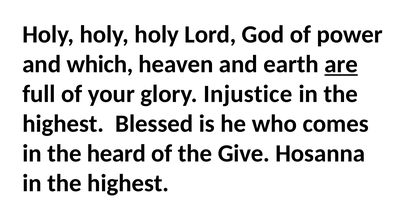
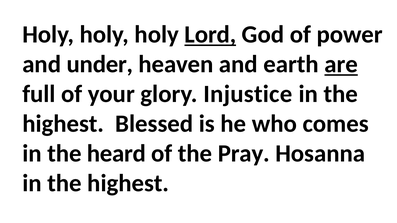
Lord underline: none -> present (210, 35)
which: which -> under (100, 64)
Give: Give -> Pray (244, 154)
